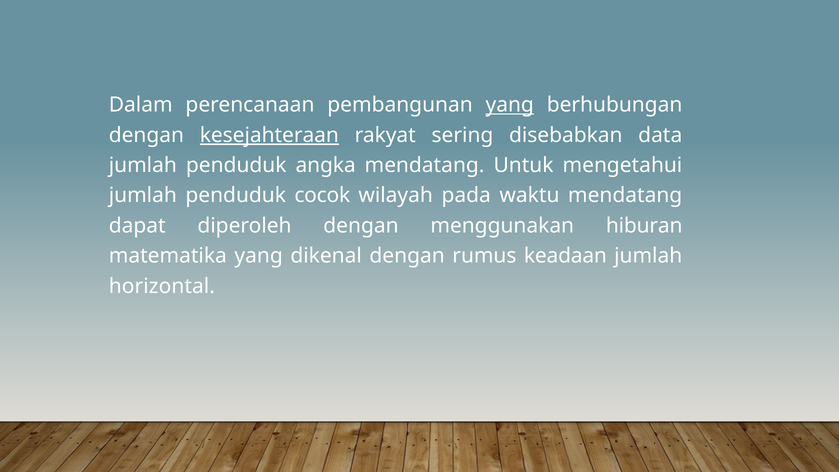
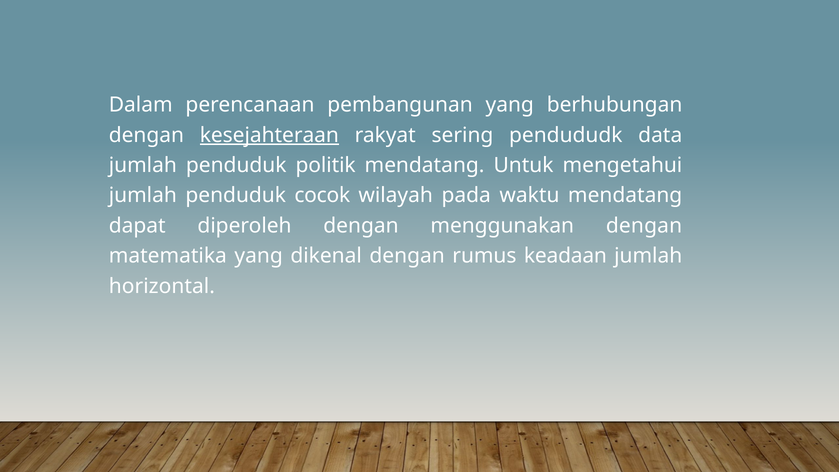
yang underline: present -> none (510, 105)
disebabkan: disebabkan -> pendududk (566, 135)
angka: angka -> politik (326, 165)
menggunakan hiburan: hiburan -> dengan (644, 226)
